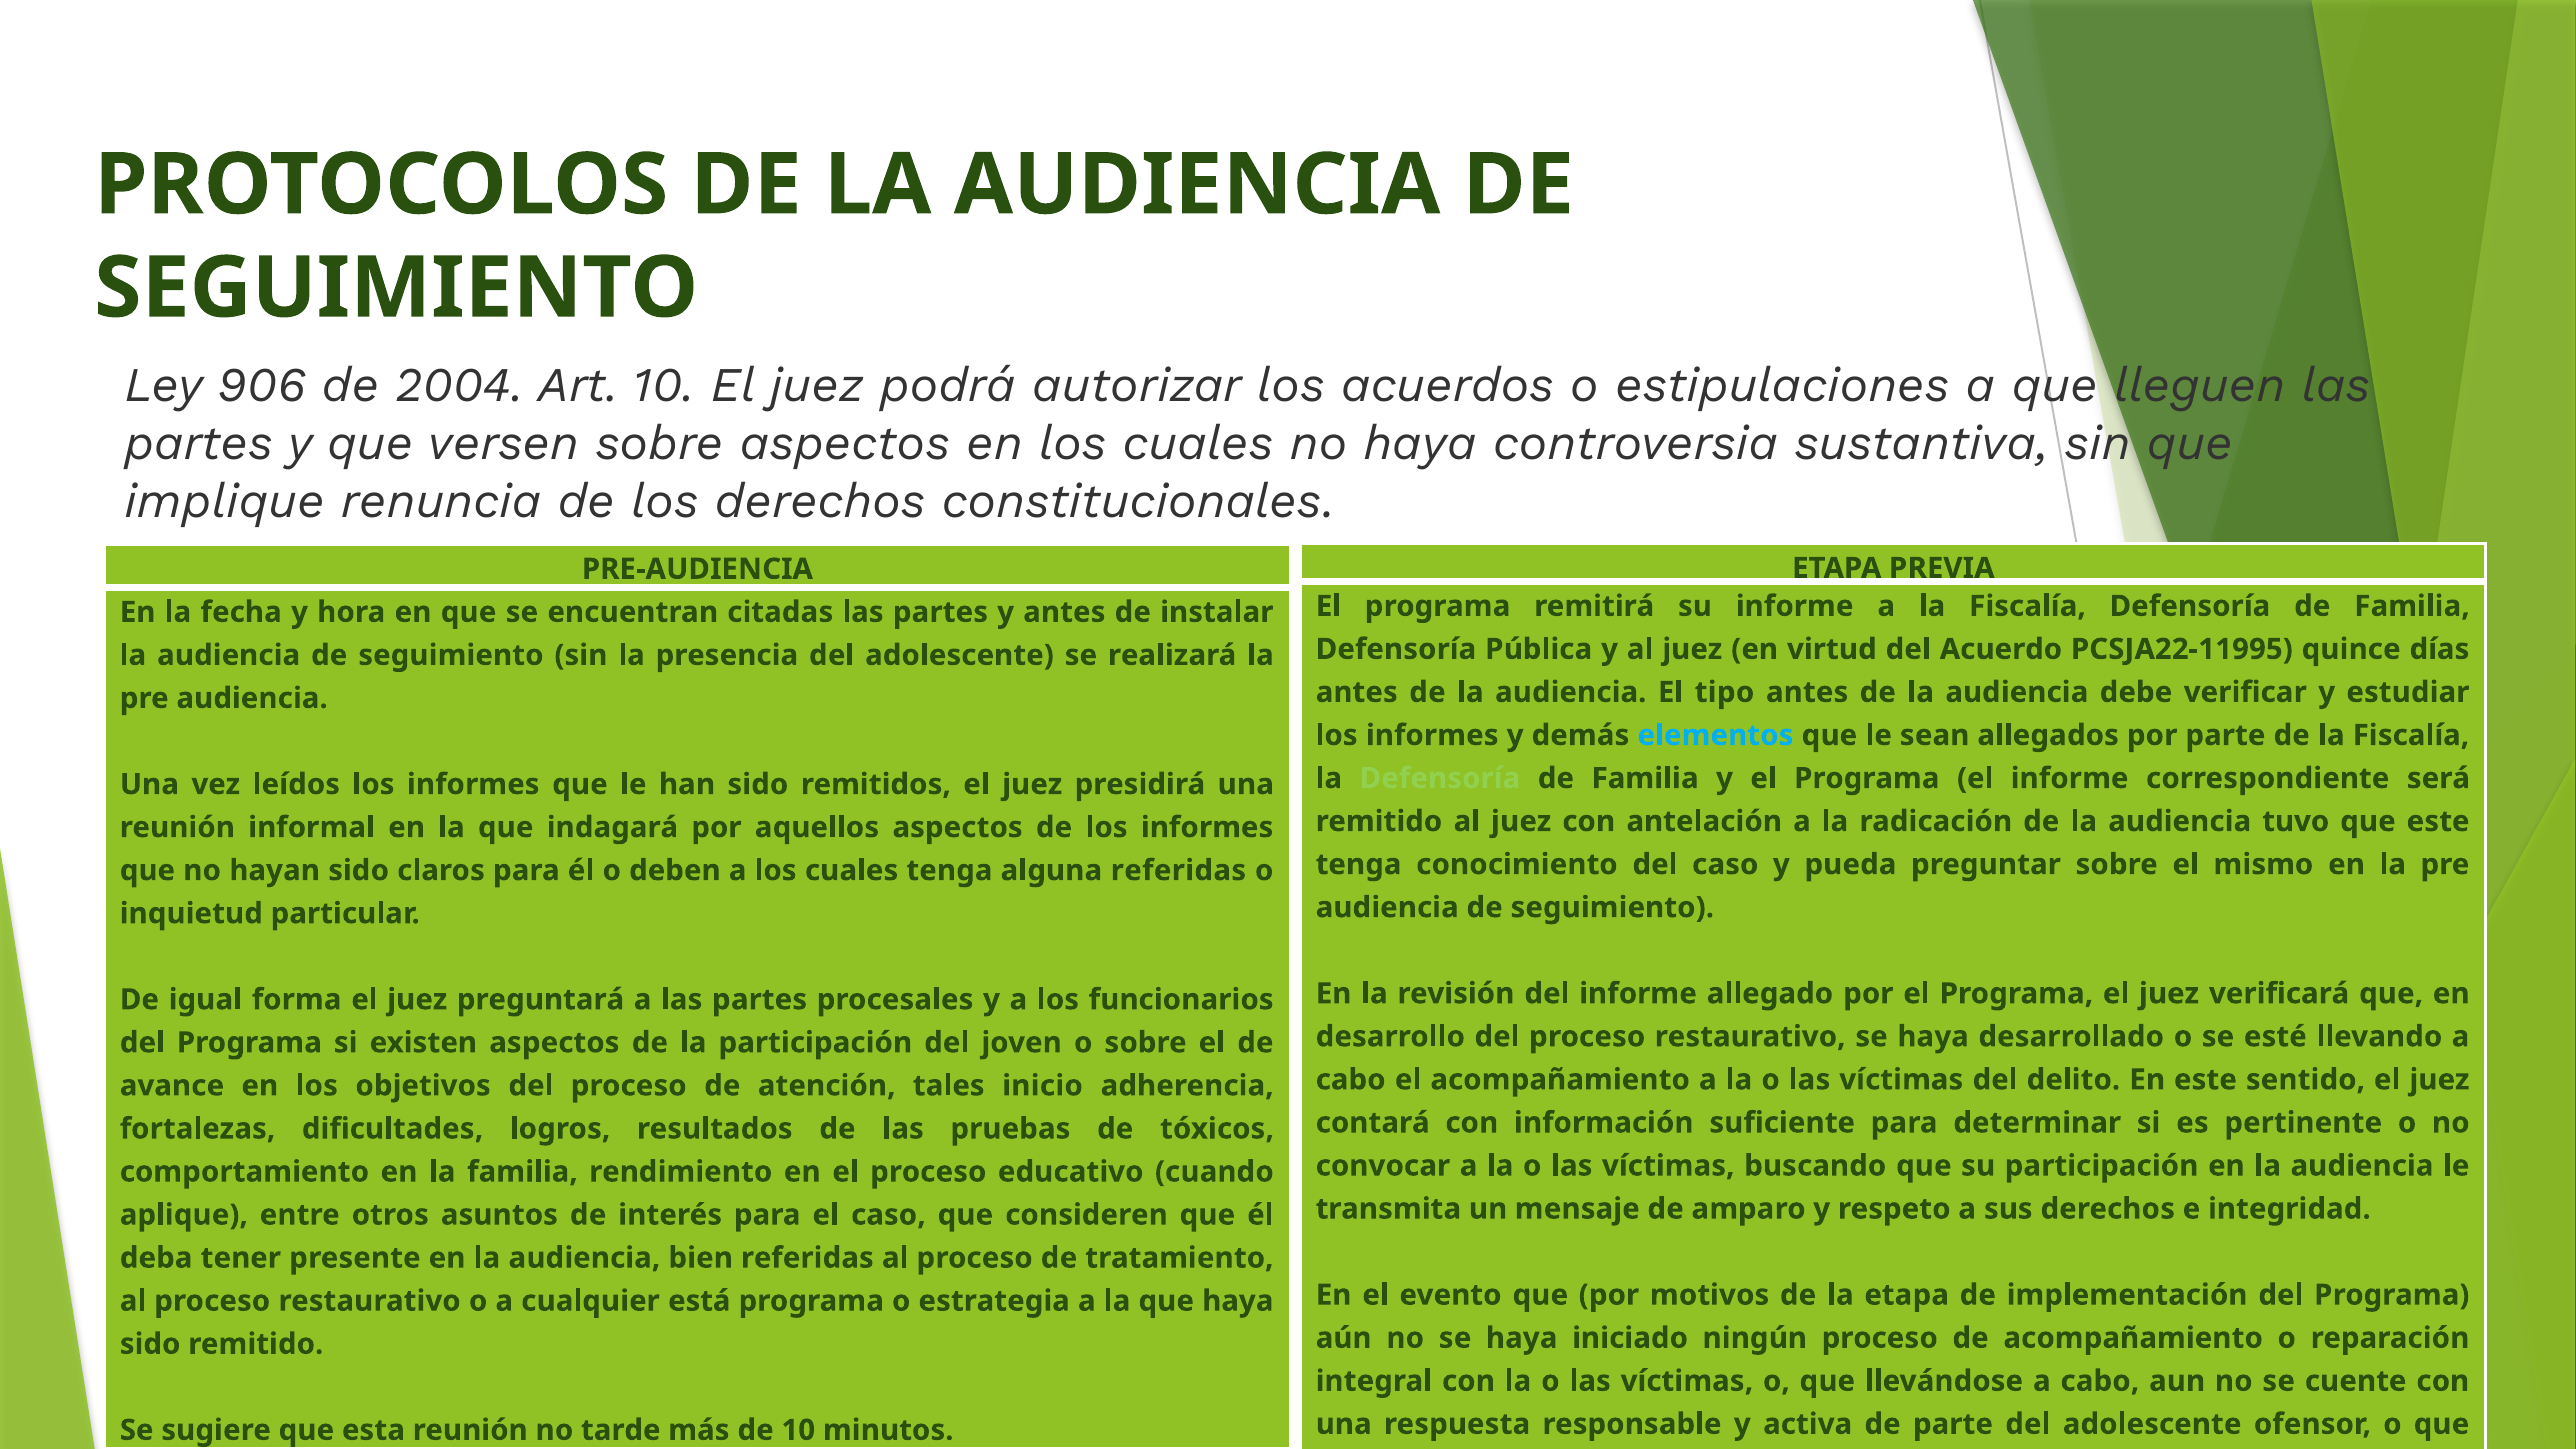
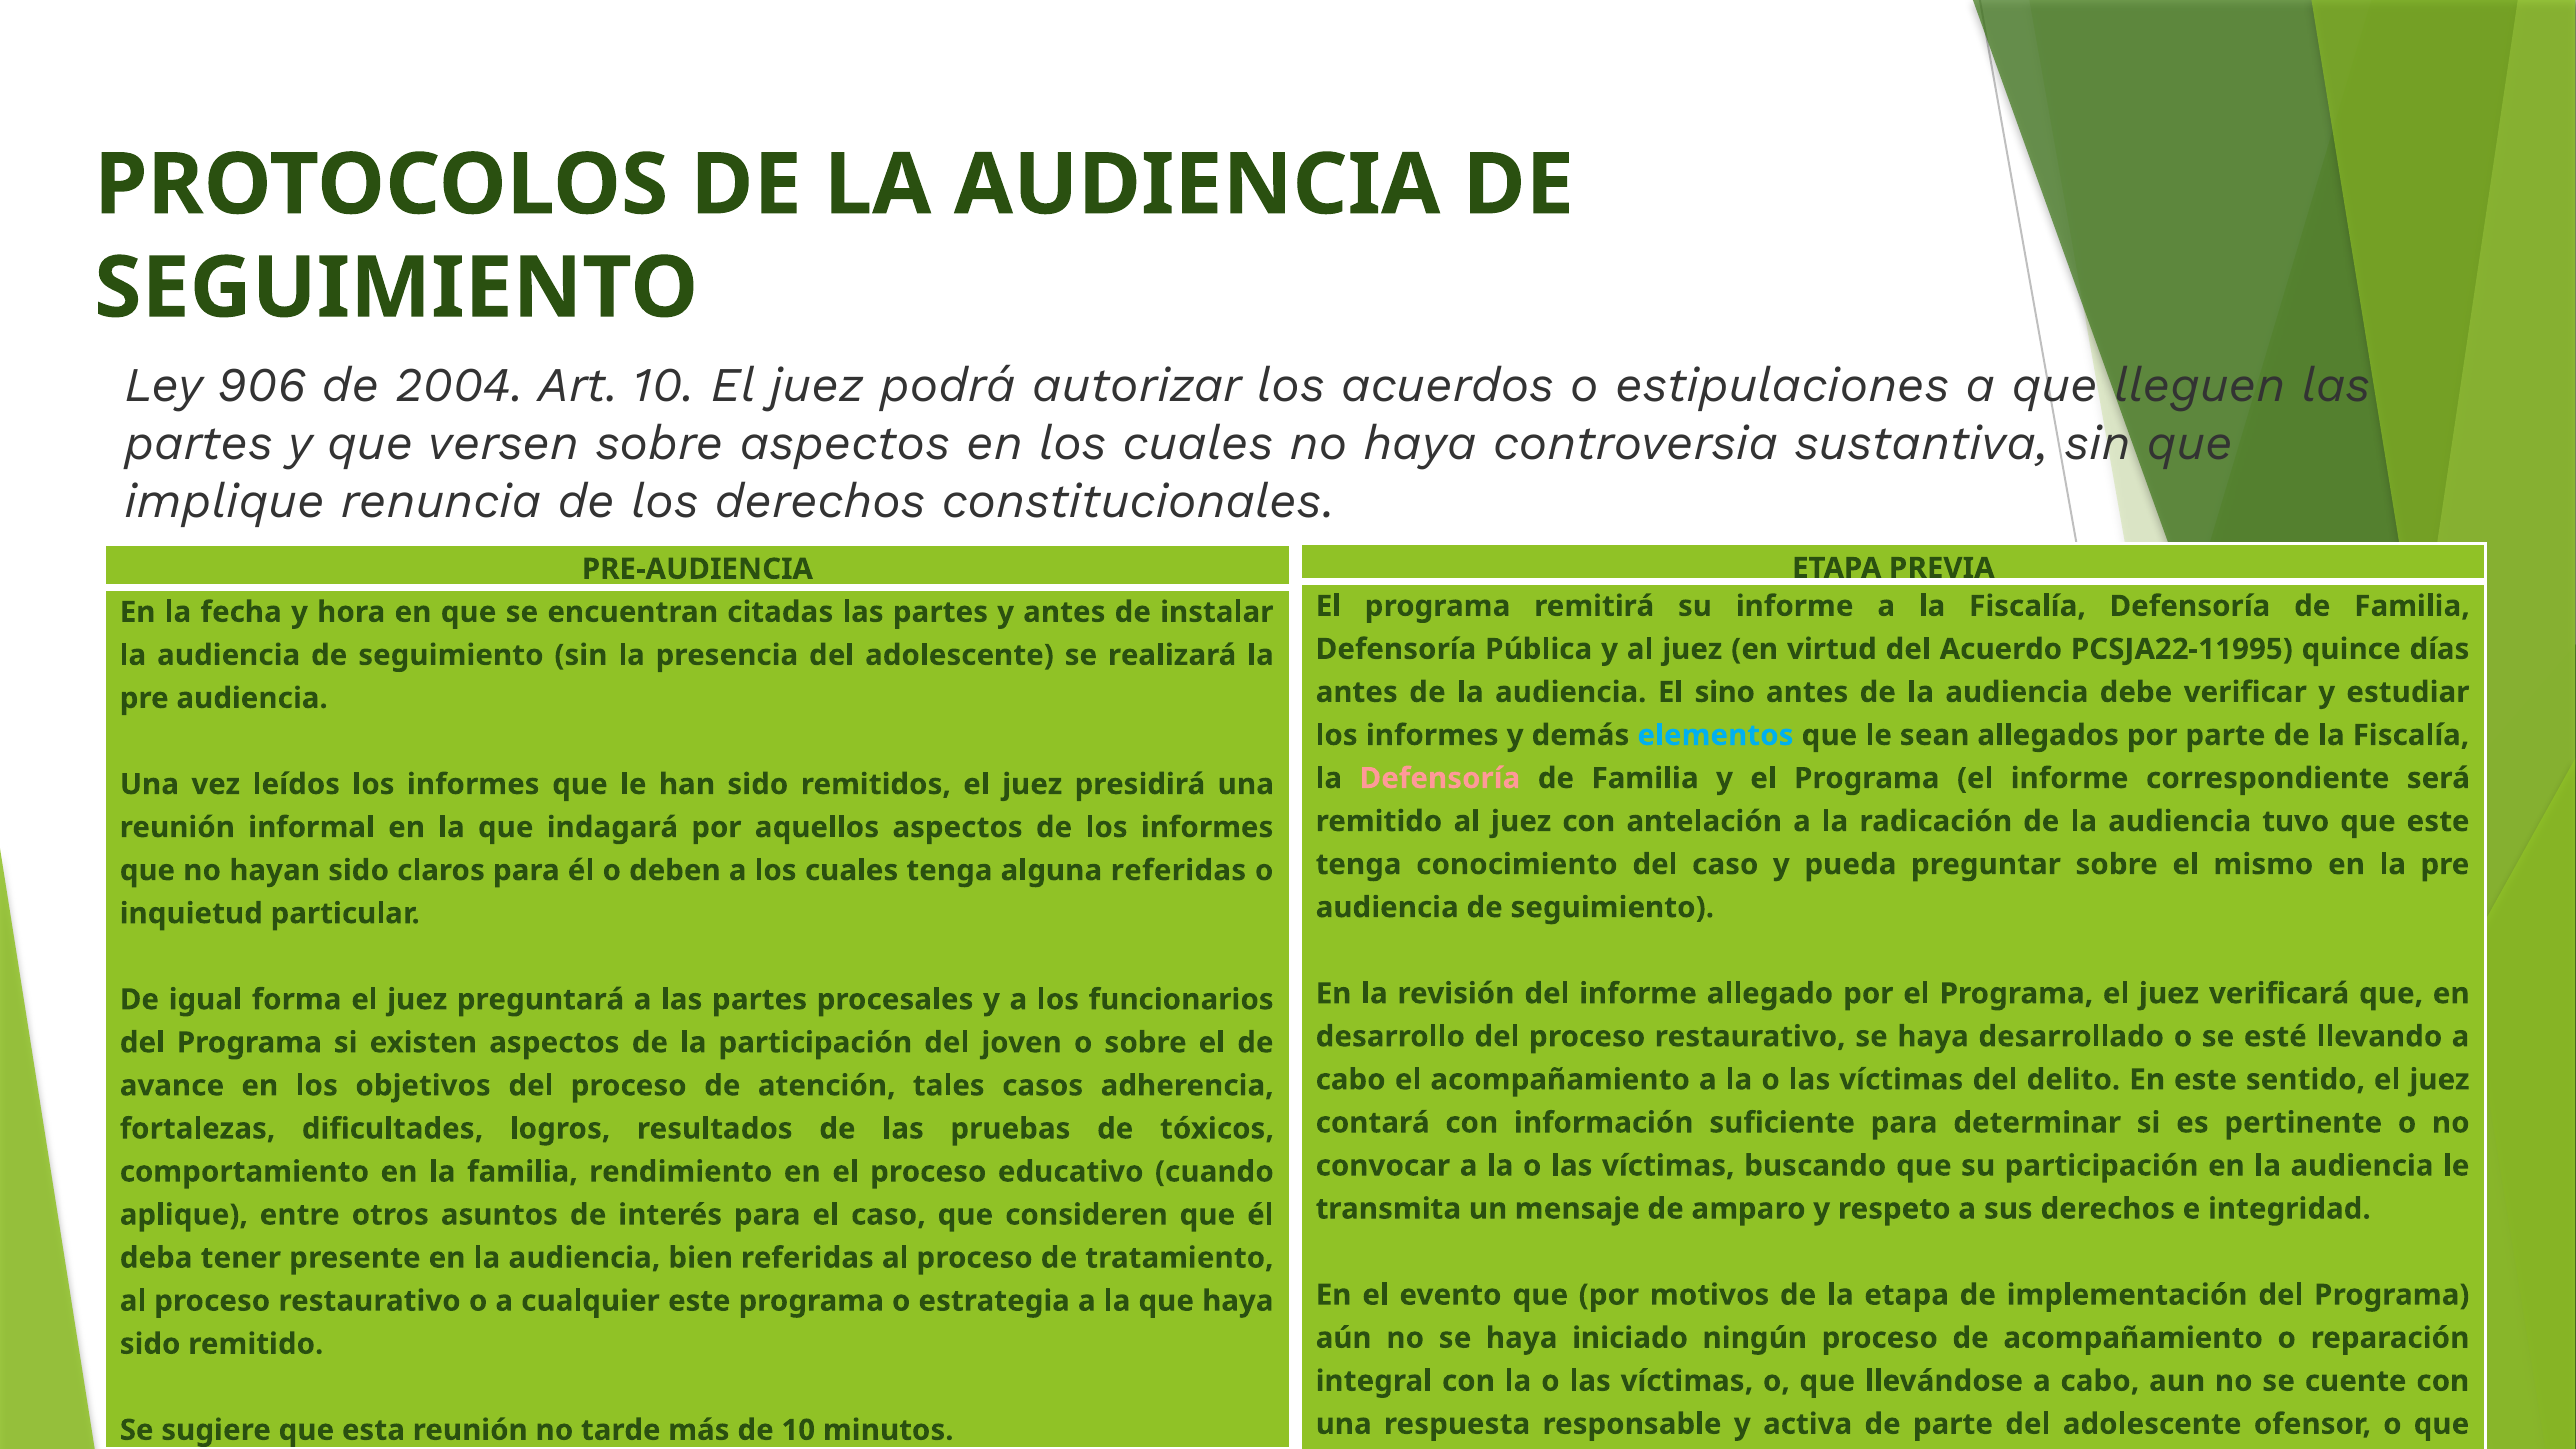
tipo: tipo -> sino (1725, 692)
Defensoría colour: light green -> pink (1440, 778)
inicio: inicio -> casos (1043, 1086)
cualquier está: está -> este (699, 1301)
